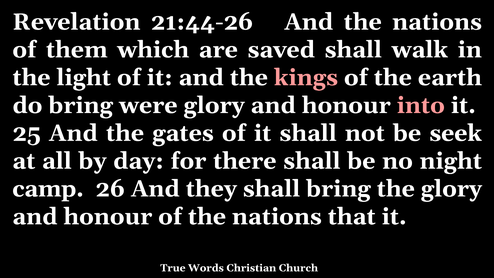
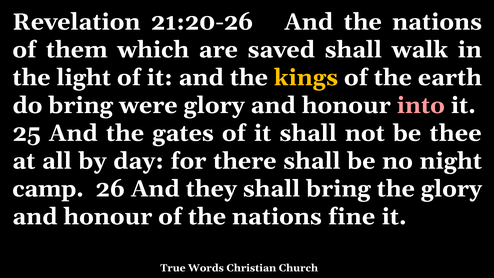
21:44-26: 21:44-26 -> 21:20-26 (202, 22)
kings colour: pink -> yellow (306, 78)
seek: seek -> thee (455, 133)
that: that -> fine (352, 217)
